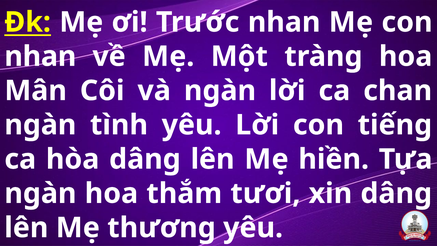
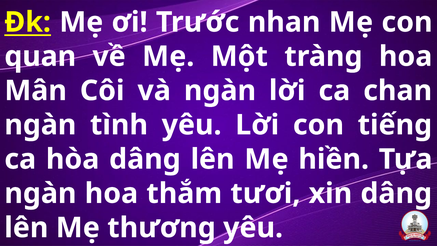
nhan: nhan -> quan (40, 56)
